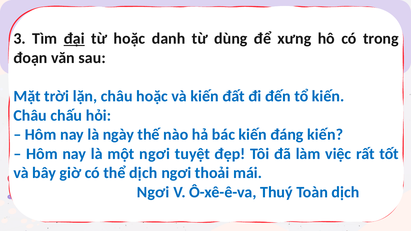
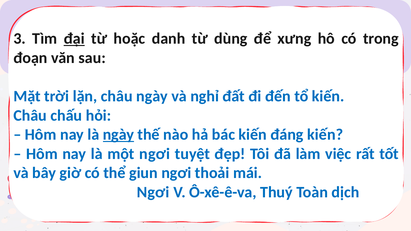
châu hoặc: hoặc -> ngày (152, 96)
và kiến: kiến -> nghỉ (205, 96)
ngày underline: none -> present (118, 135)
thể dịch: dịch -> giun (143, 173)
